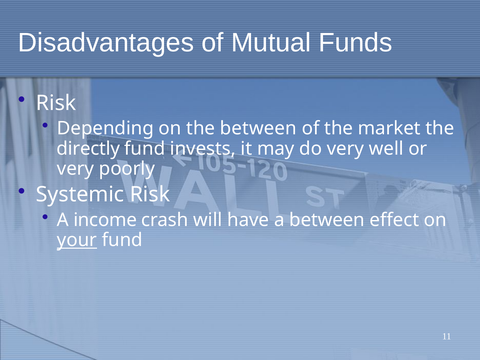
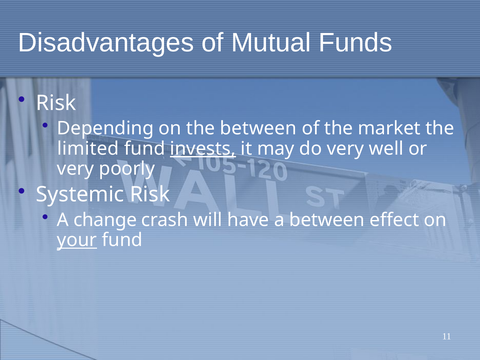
directly: directly -> limited (88, 149)
invests underline: none -> present (203, 149)
income: income -> change (105, 220)
